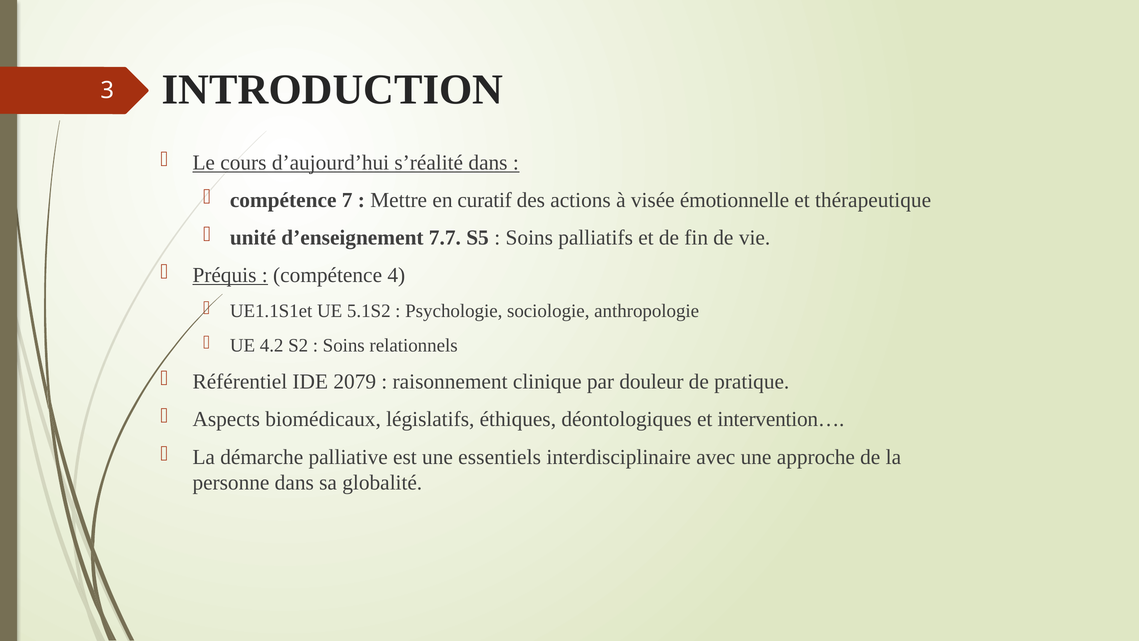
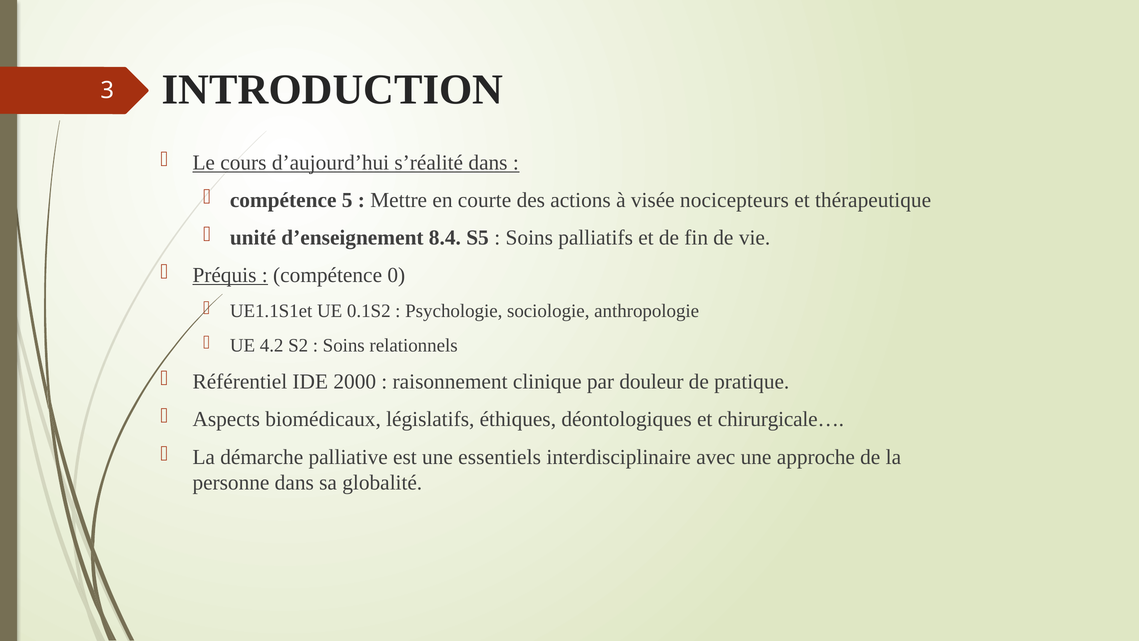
7: 7 -> 5 (347, 200)
curatif: curatif -> courte (485, 200)
émotionnelle: émotionnelle -> nocicepteurs (734, 200)
7.7: 7.7 -> 8.4 (445, 237)
4: 4 -> 0 (396, 275)
5.1S2: 5.1S2 -> 0.1S2 (369, 311)
2079: 2079 -> 2000 (355, 382)
intervention…: intervention… -> chirurgicale… (781, 419)
